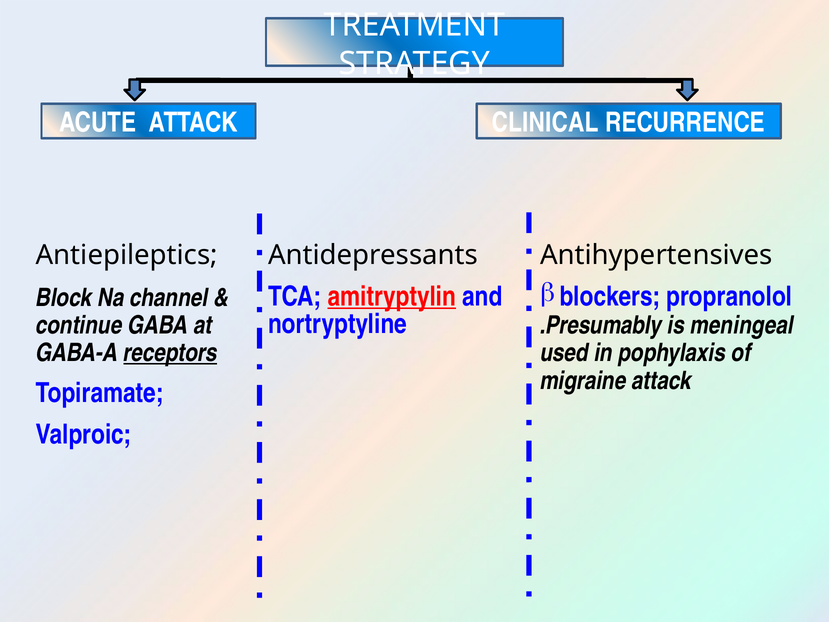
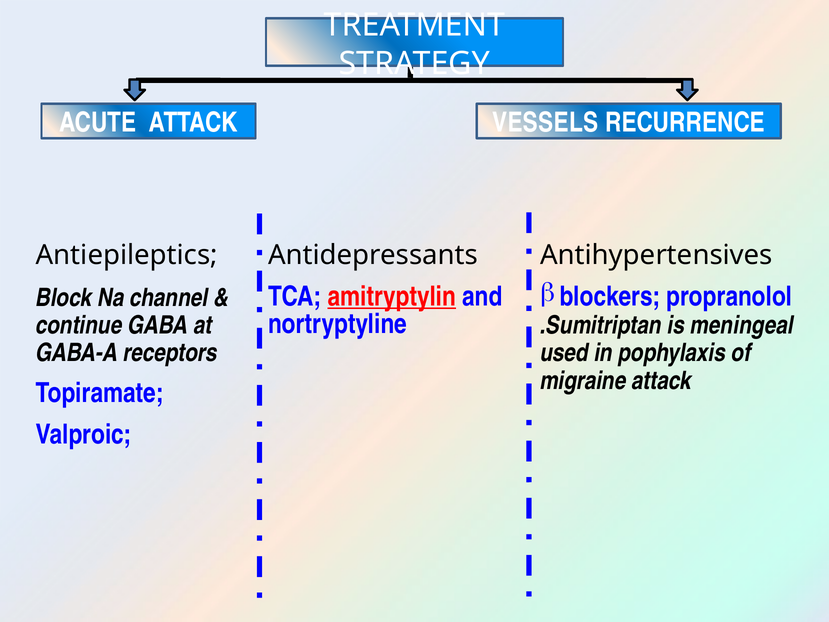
CLINICAL: CLINICAL -> VESSELS (545, 123)
.Presumably: .Presumably -> .Sumitriptan (601, 325)
receptors underline: present -> none (170, 353)
